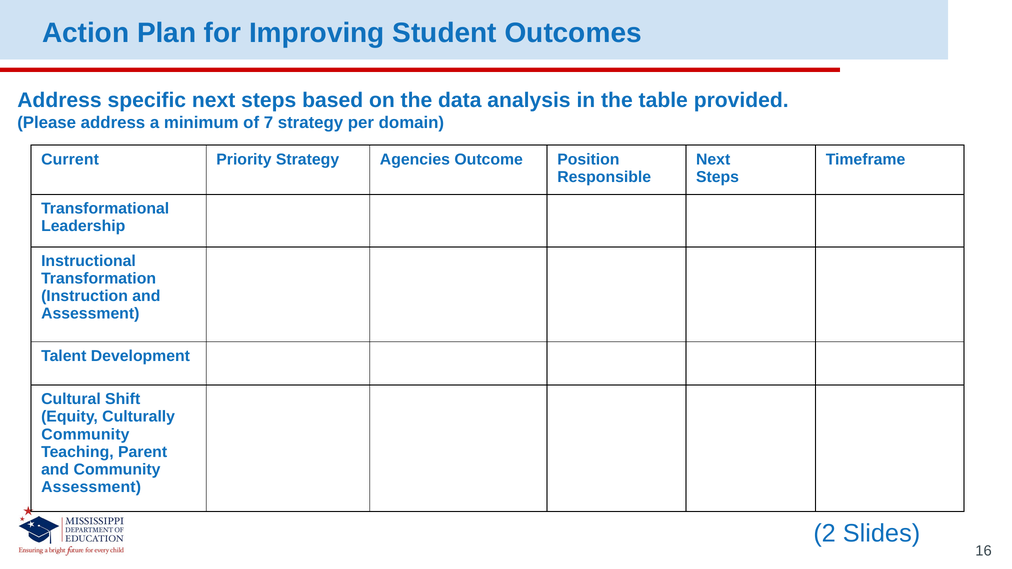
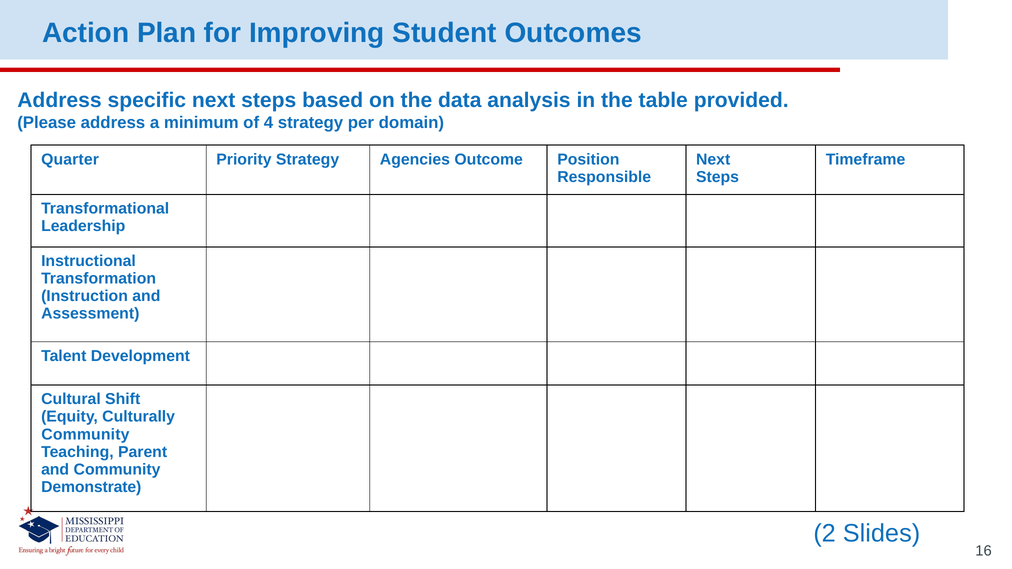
7: 7 -> 4 (268, 123)
Current: Current -> Quarter (70, 159)
Assessment: Assessment -> Demonstrate (91, 487)
